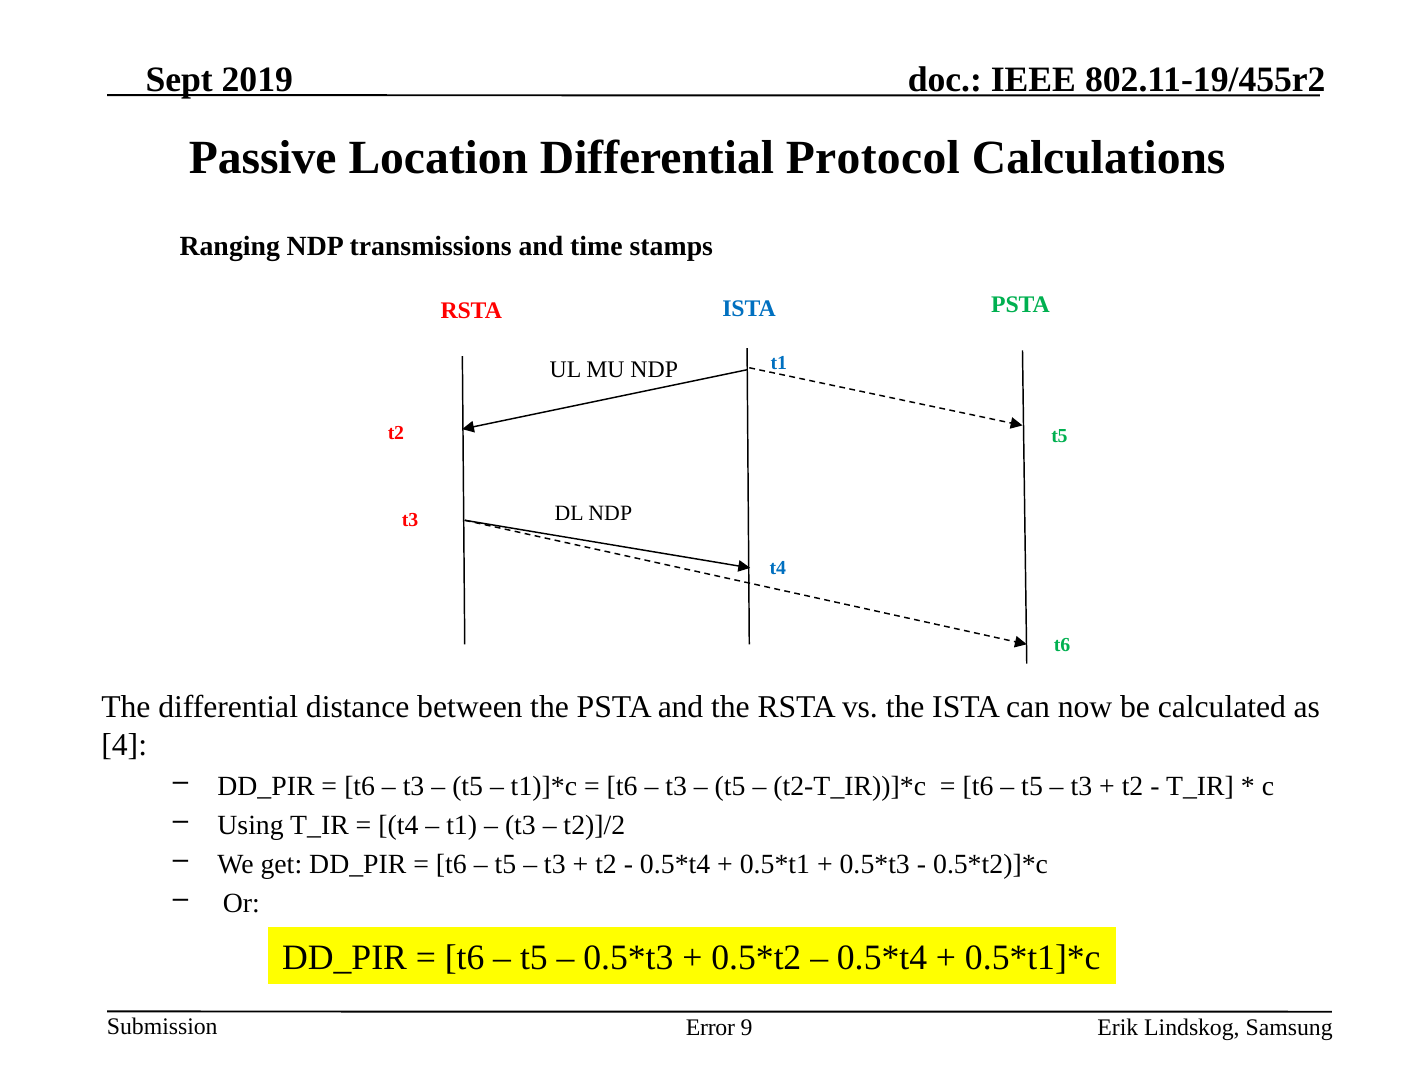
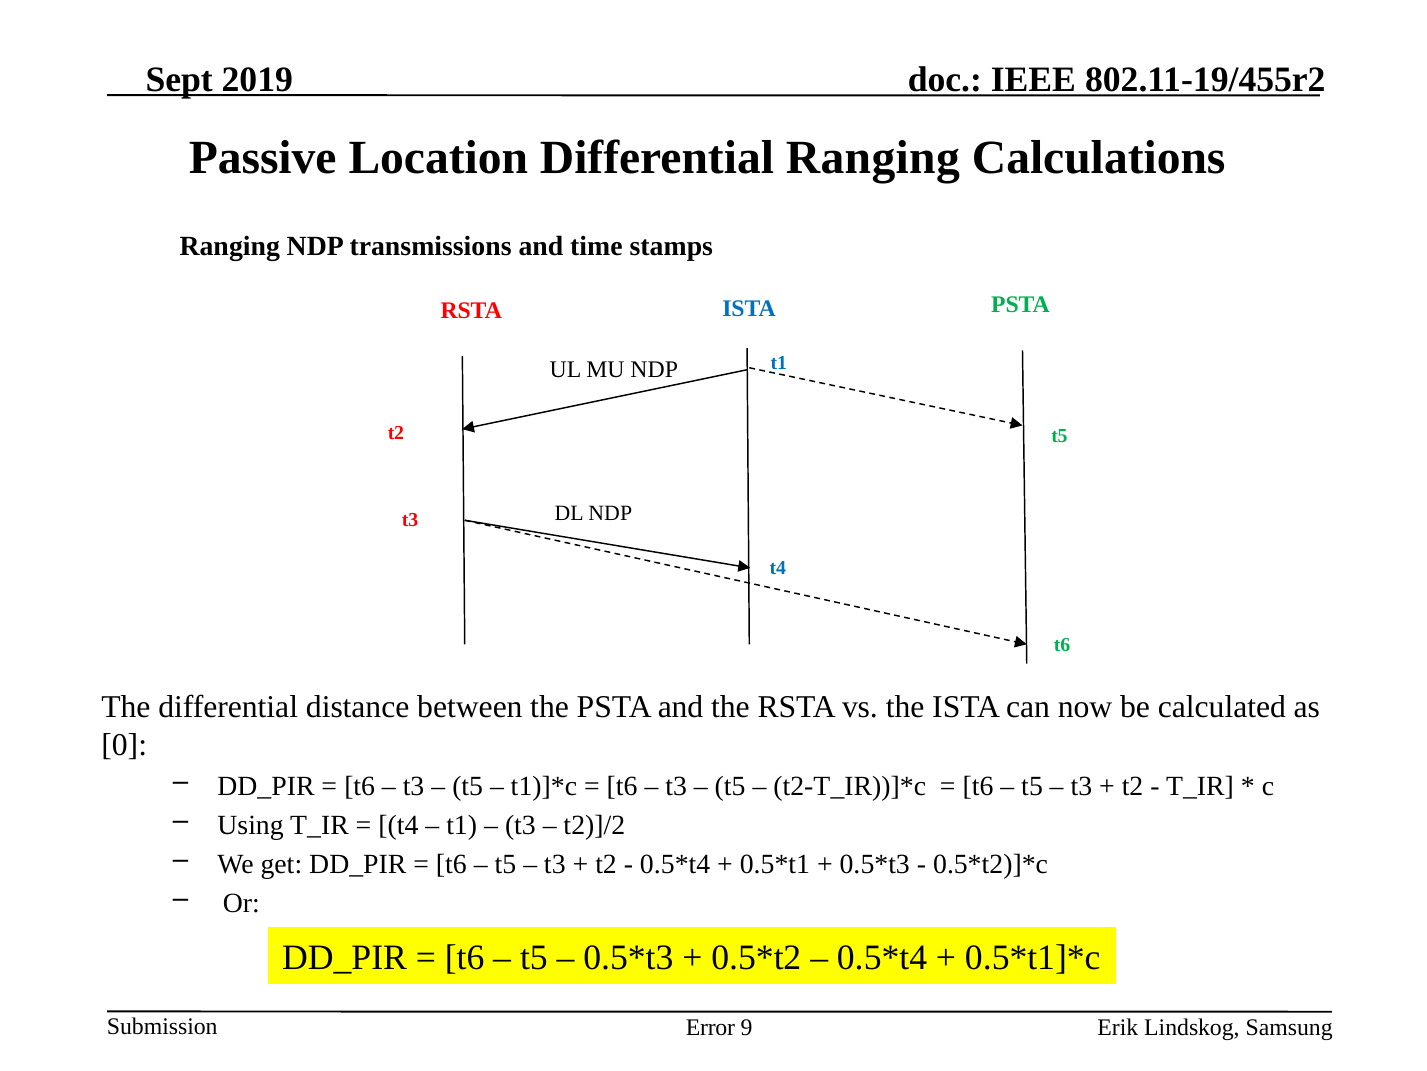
Differential Protocol: Protocol -> Ranging (873, 157)
4: 4 -> 0 (124, 745)
